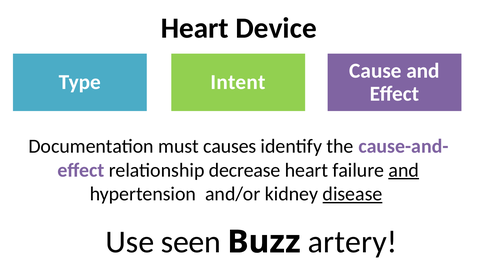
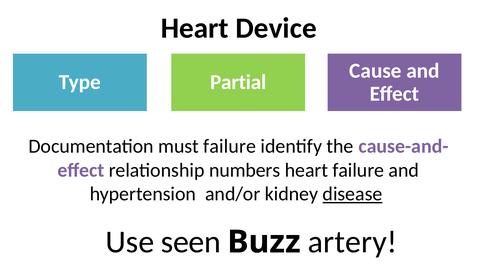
Intent: Intent -> Partial (238, 82)
must causes: causes -> failure (230, 146)
decrease: decrease -> numbers (245, 170)
and underline: present -> none (404, 170)
